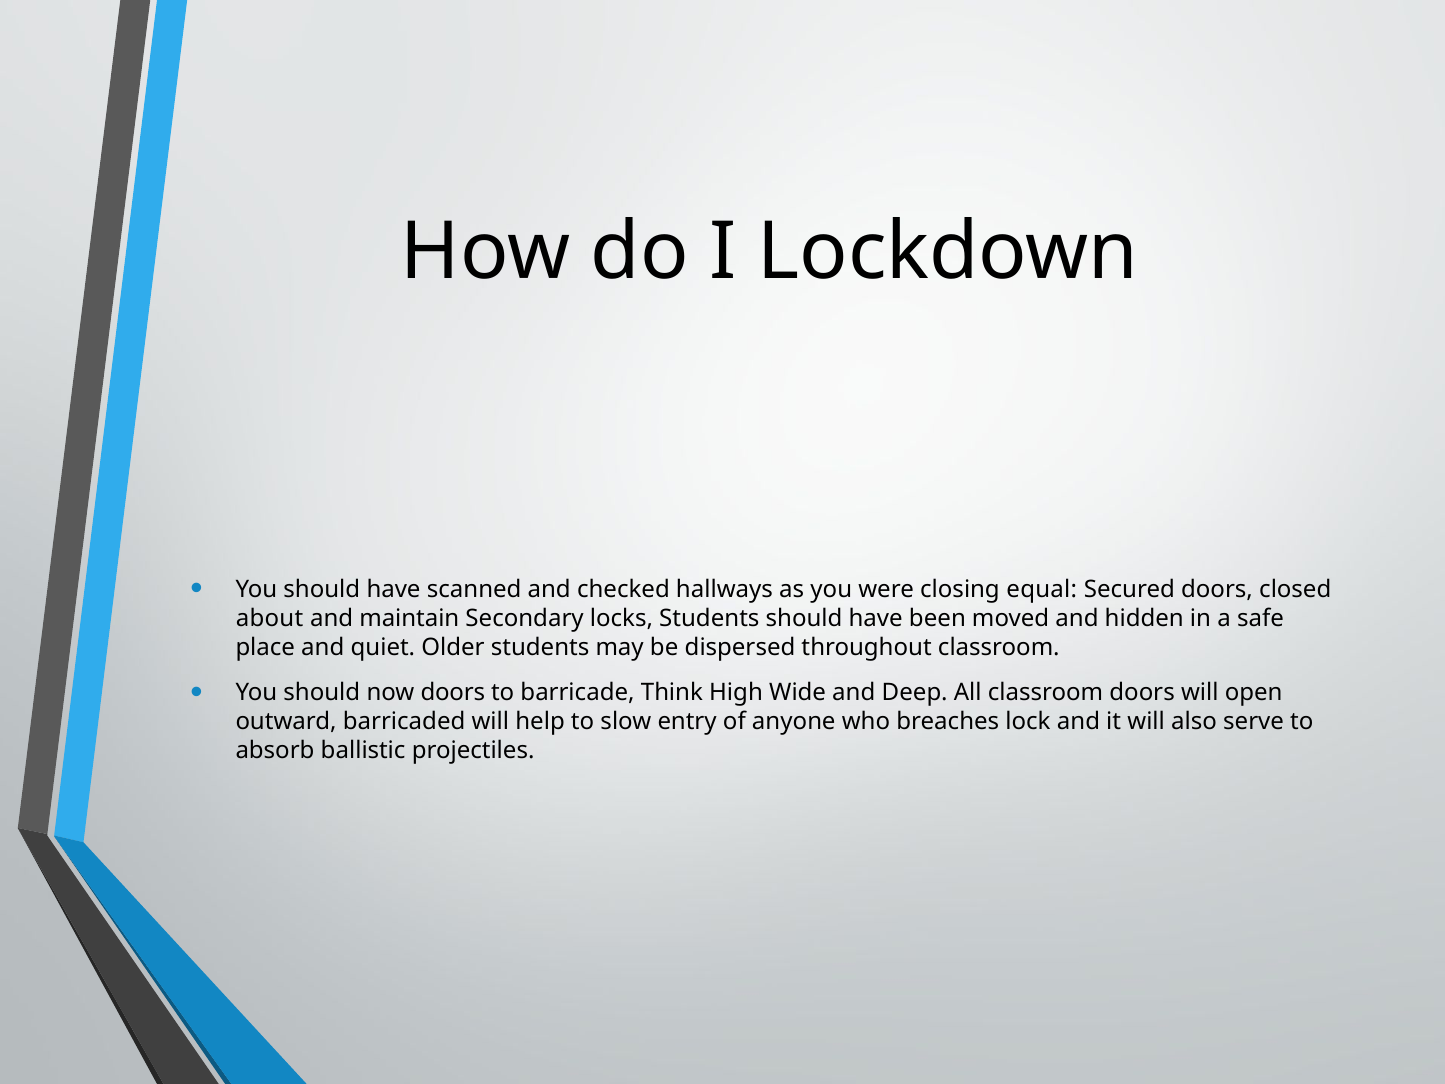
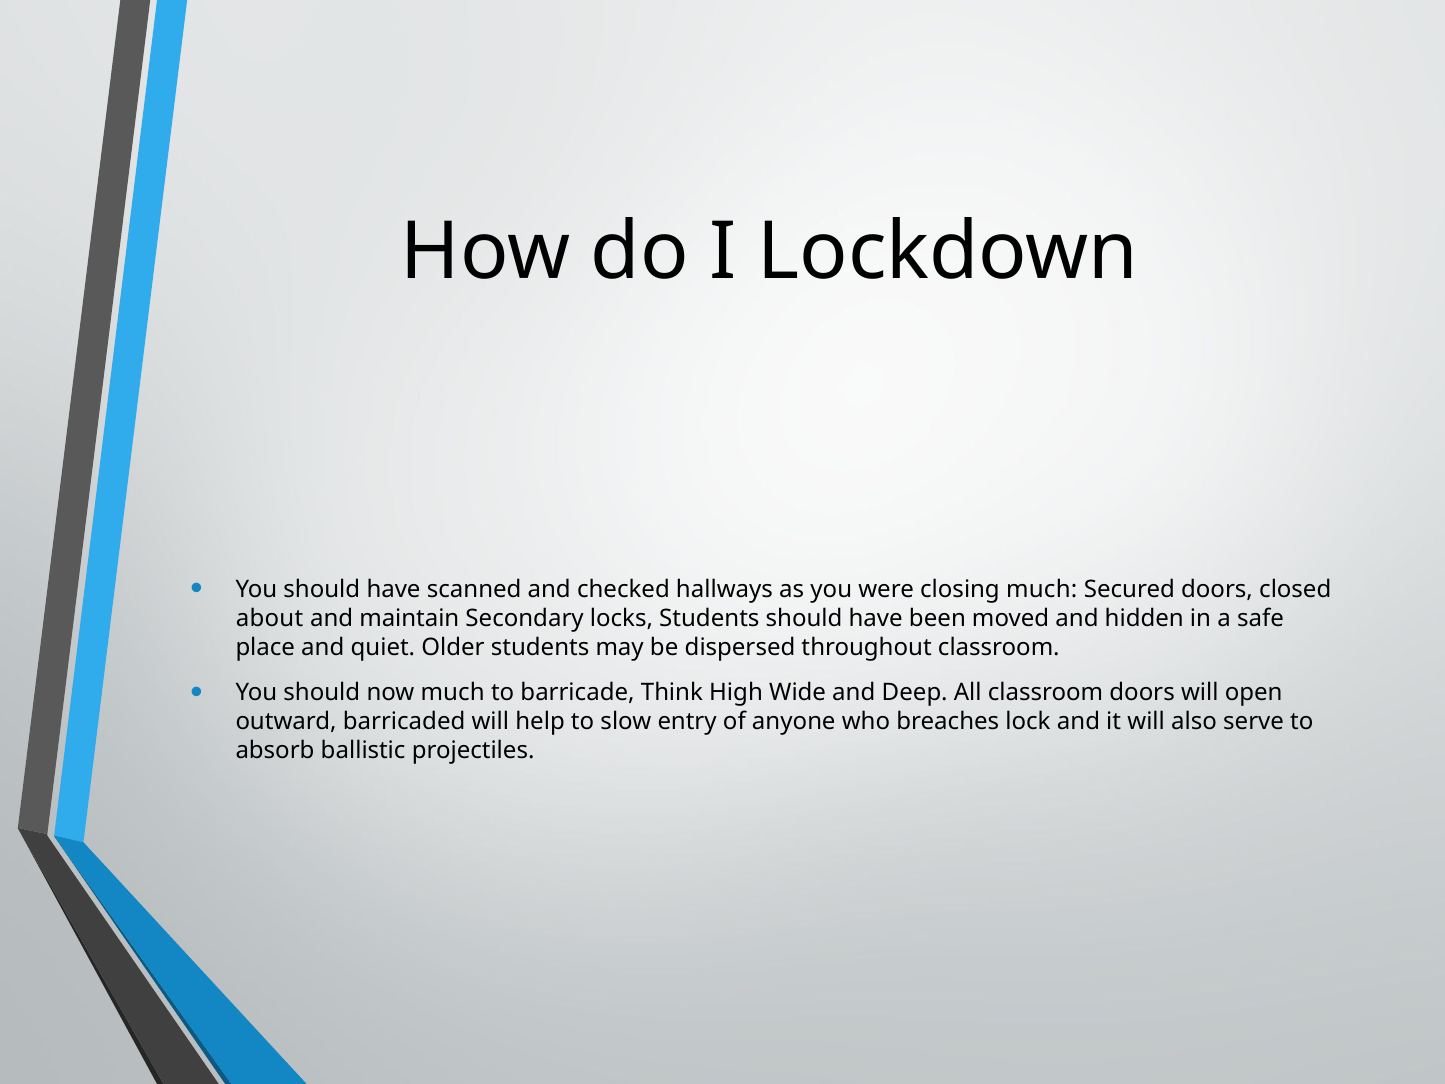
closing equal: equal -> much (1042, 589)
now doors: doors -> much (453, 693)
